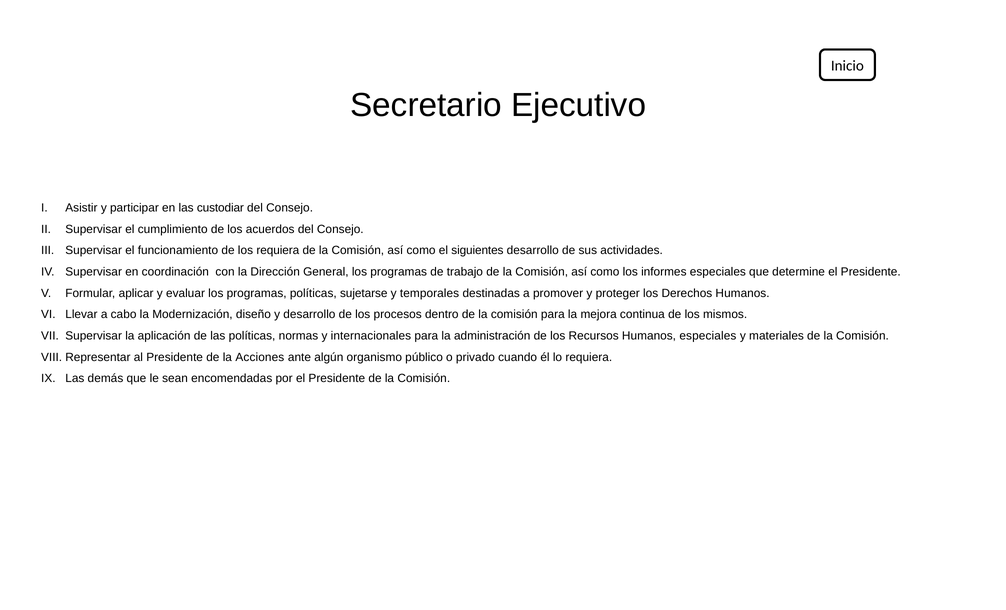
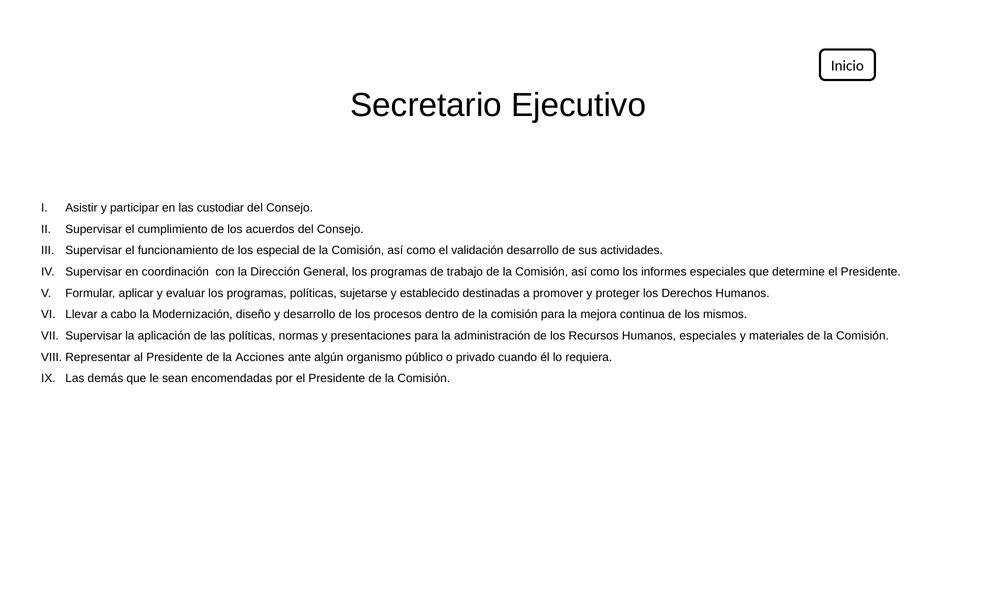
los requiera: requiera -> especial (278, 250)
siguientes: siguientes -> validación (477, 250)
temporales: temporales -> establecido (430, 293)
internacionales: internacionales -> presentaciones (371, 336)
